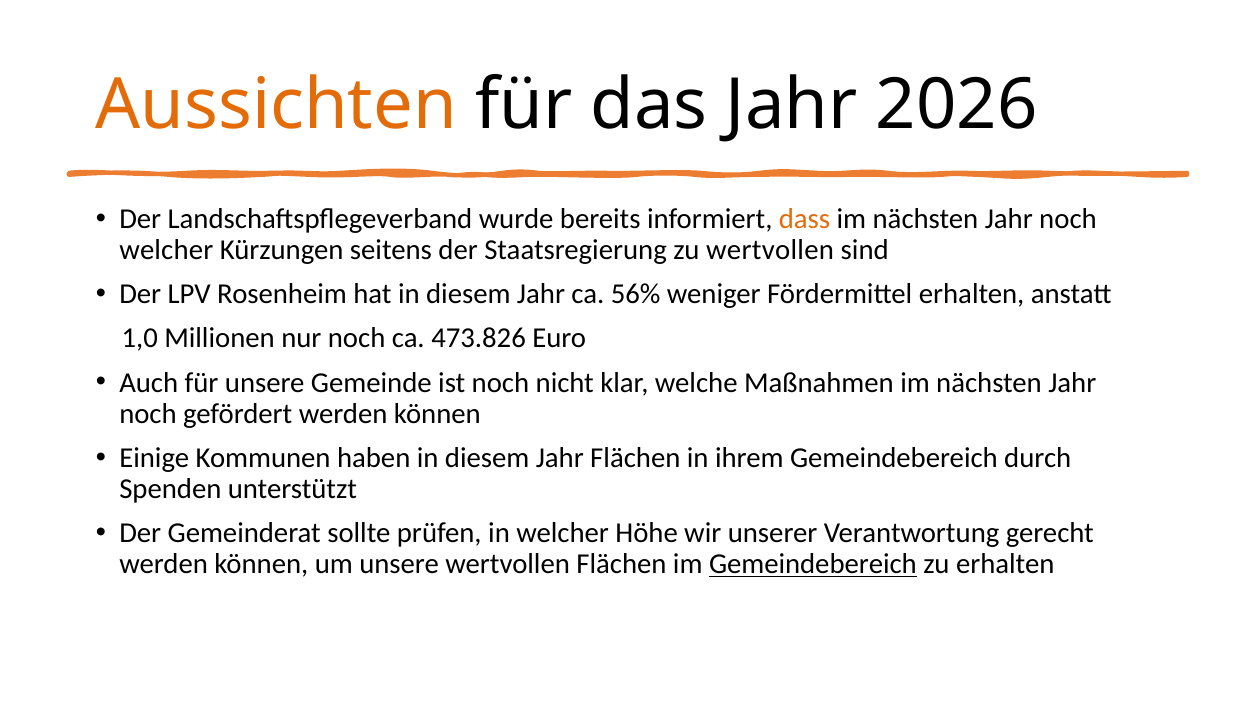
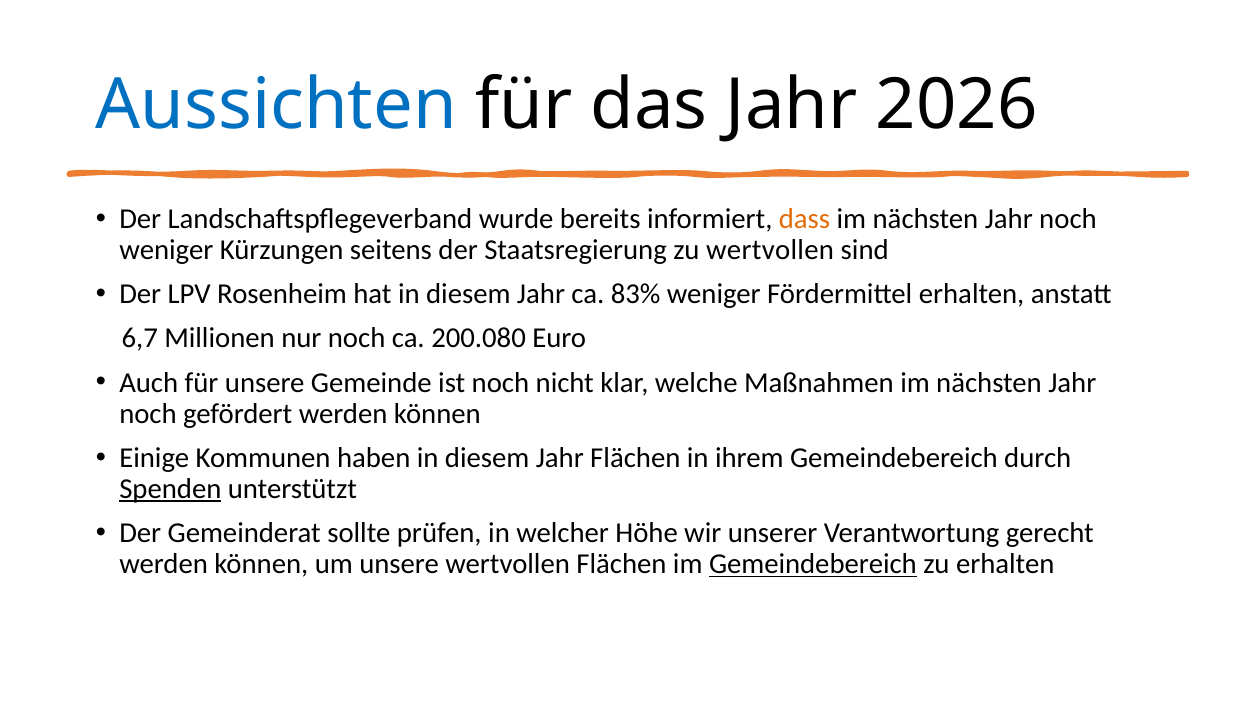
Aussichten colour: orange -> blue (276, 105)
welcher: welcher -> weniger (166, 250)
56%: 56% -> 83% (636, 294)
1,0: 1,0 -> 6,7 (140, 338)
473.826: 473.826 -> 200.080 (479, 338)
Spenden underline: none -> present (170, 488)
